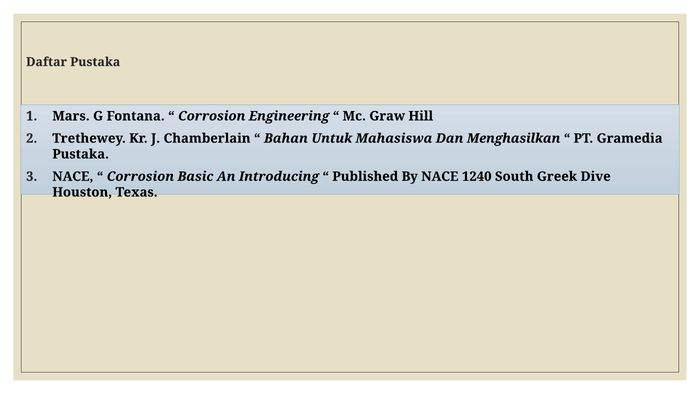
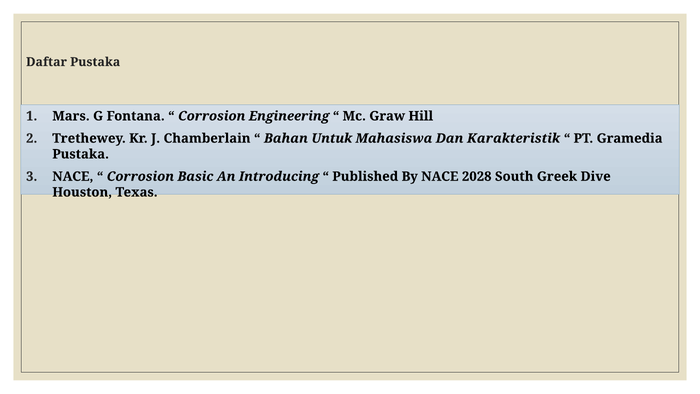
Menghasilkan: Menghasilkan -> Karakteristik (513, 138)
1240: 1240 -> 2028 (477, 176)
